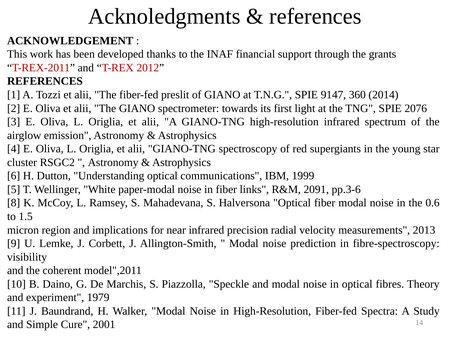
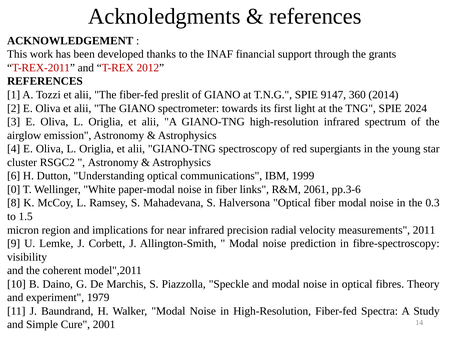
2076: 2076 -> 2024 (416, 108)
5: 5 -> 0 (14, 189)
2091: 2091 -> 2061 (316, 189)
0.6: 0.6 -> 0.3 (433, 203)
2013: 2013 -> 2011 (424, 230)
